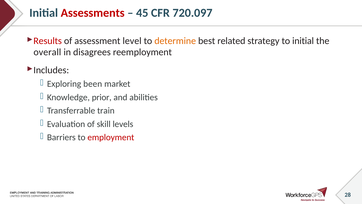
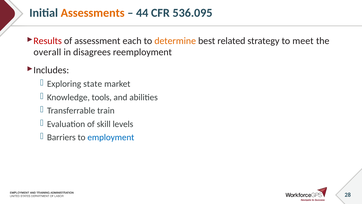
Assessments colour: red -> orange (93, 13)
45: 45 -> 44 (142, 13)
720.097: 720.097 -> 536.095 (192, 13)
level: level -> each (132, 41)
to initial: initial -> meet (303, 41)
been: been -> state (93, 84)
prior: prior -> tools (102, 97)
employment colour: red -> blue (111, 137)
